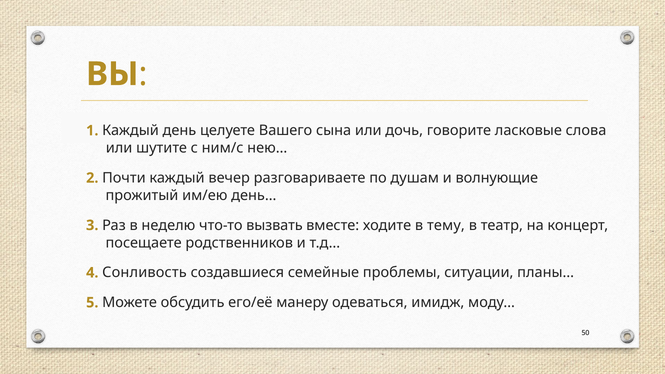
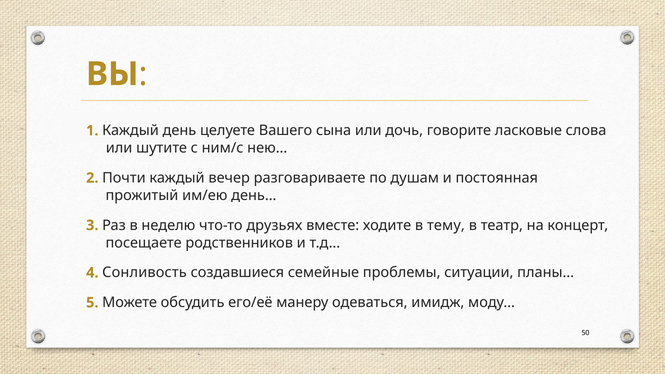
волнующие: волнующие -> постоянная (497, 178)
вызвать: вызвать -> друзьях (274, 225)
